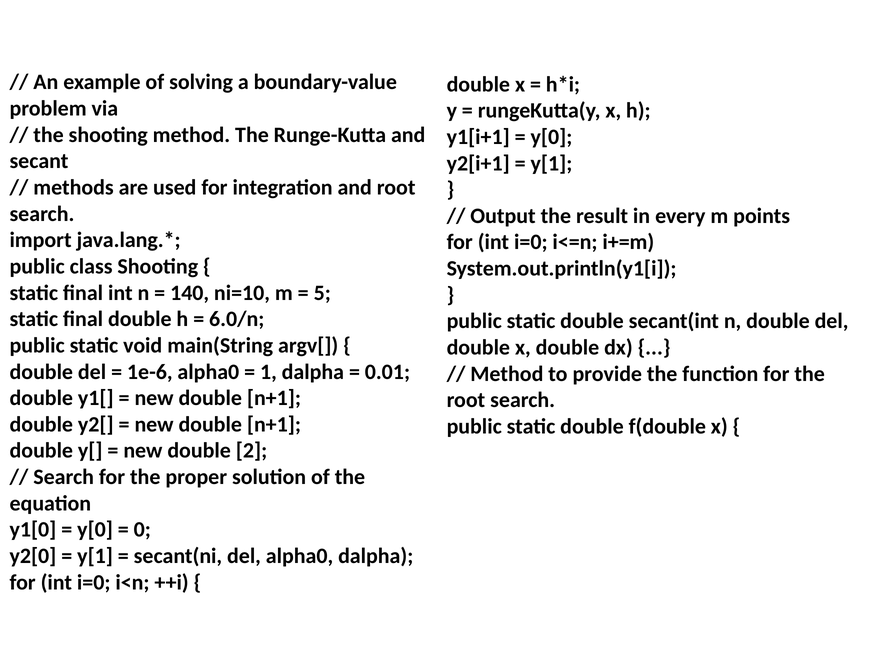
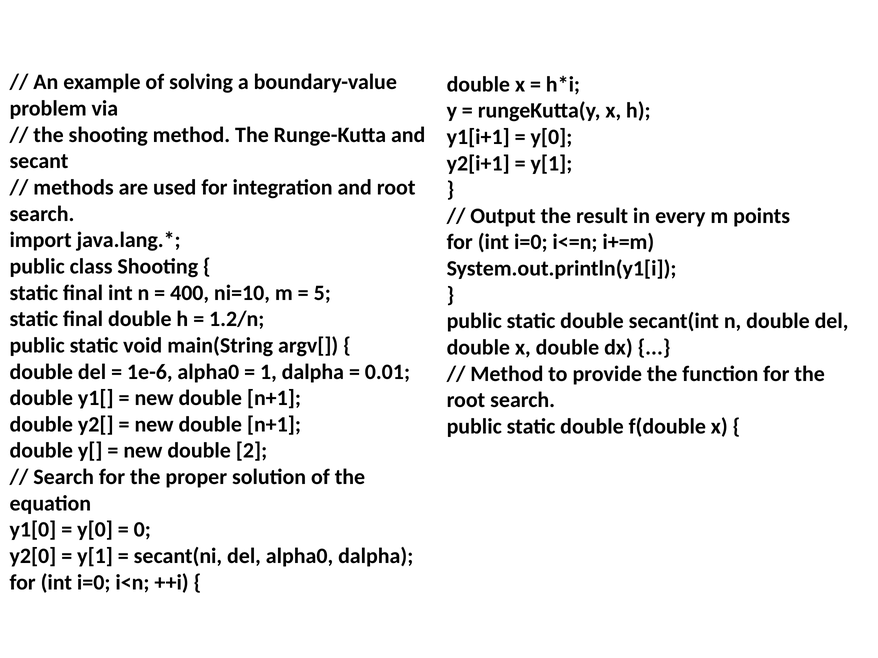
140: 140 -> 400 (190, 293)
6.0/n: 6.0/n -> 1.2/n (237, 319)
